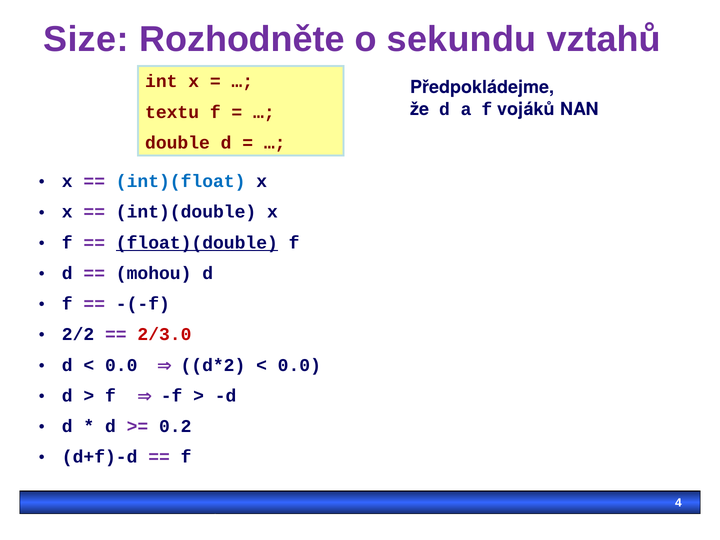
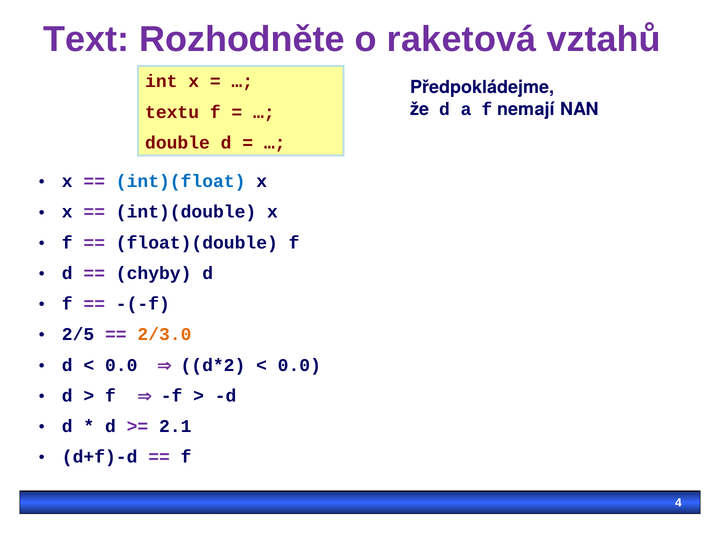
Size: Size -> Text (86, 39)
sekundu: sekundu -> raketová (462, 39)
vojáků: vojáků -> nemají (526, 109)
float)(double underline: present -> none (197, 243)
mohou: mohou -> chyby (154, 273)
2/2: 2/2 -> 2/5 (78, 334)
2/3.0 colour: red -> orange (164, 334)
0.2: 0.2 -> 2.1 (175, 426)
